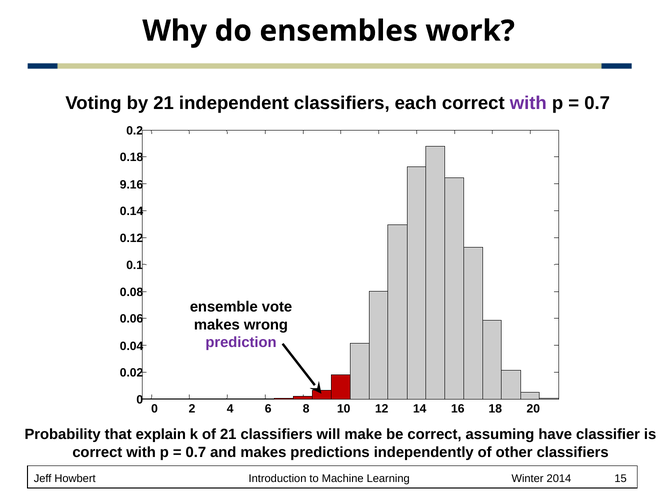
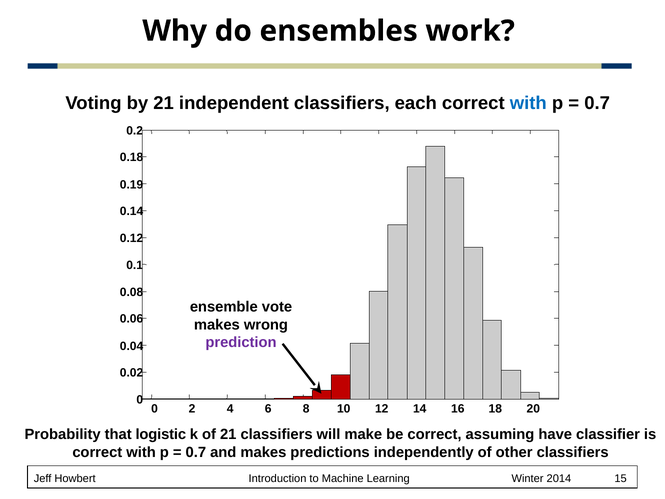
with colour: purple -> blue (528, 103)
9.16: 9.16 -> 0.19 (132, 184)
explain: explain -> logistic (161, 434)
